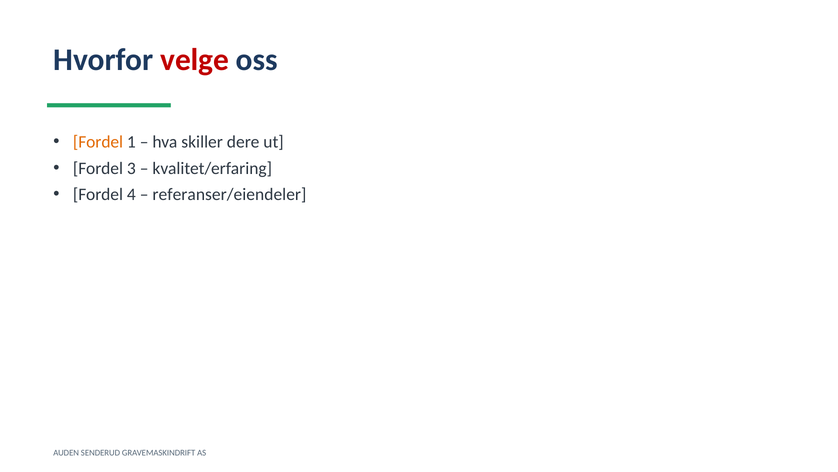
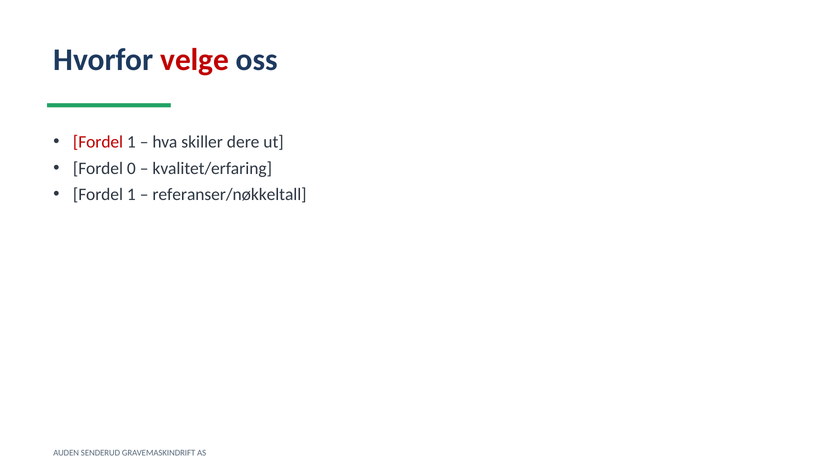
Fordel colour: orange -> red (98, 142)
3: 3 -> 0 (131, 168)
4: 4 -> 1 (131, 194)
referanser/eiendeler: referanser/eiendeler -> referanser/nøkkeltall (229, 194)
